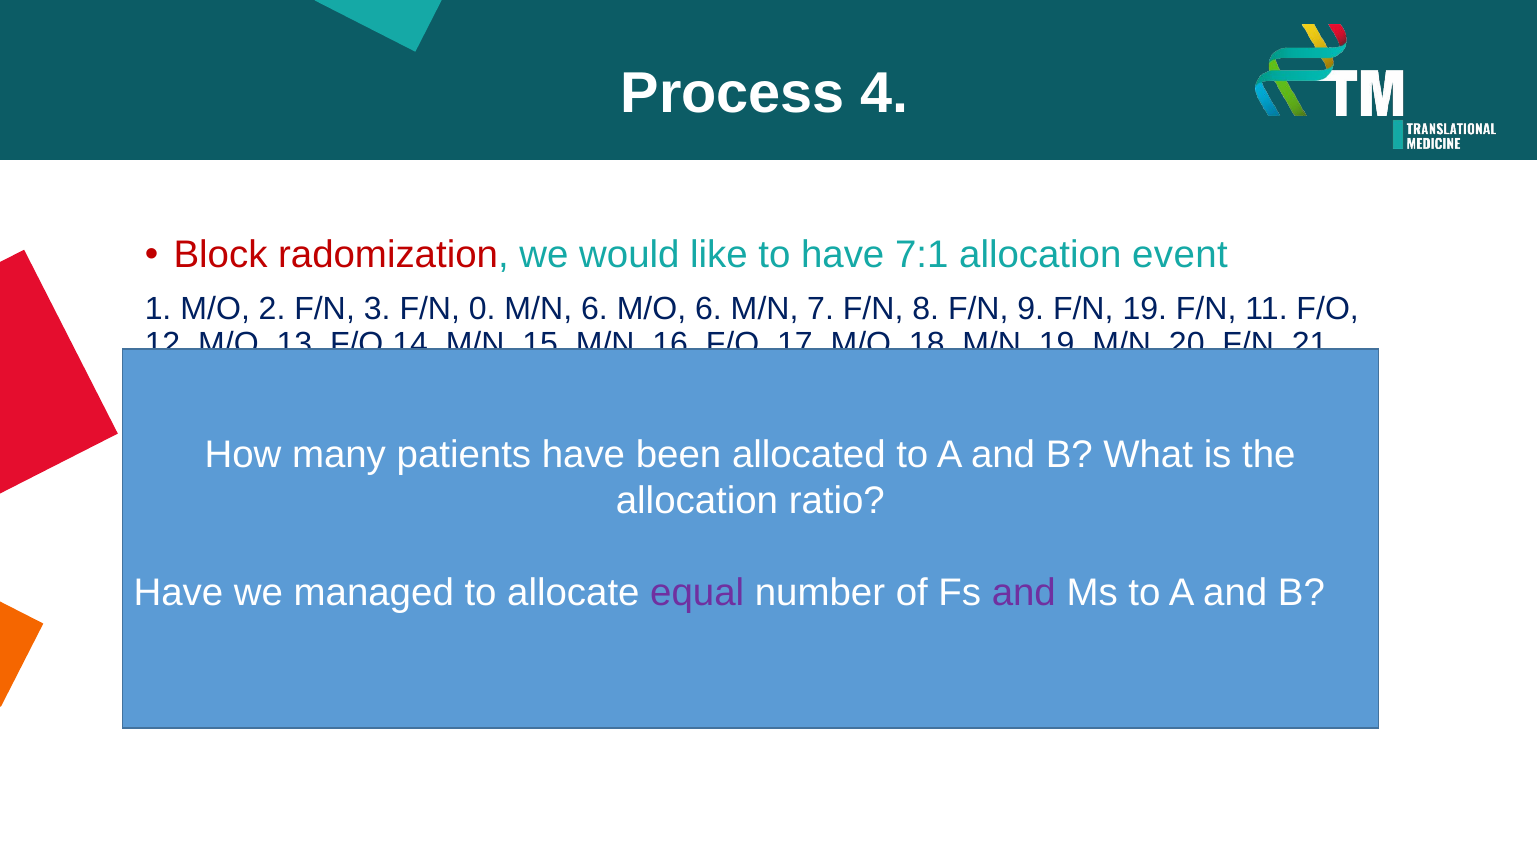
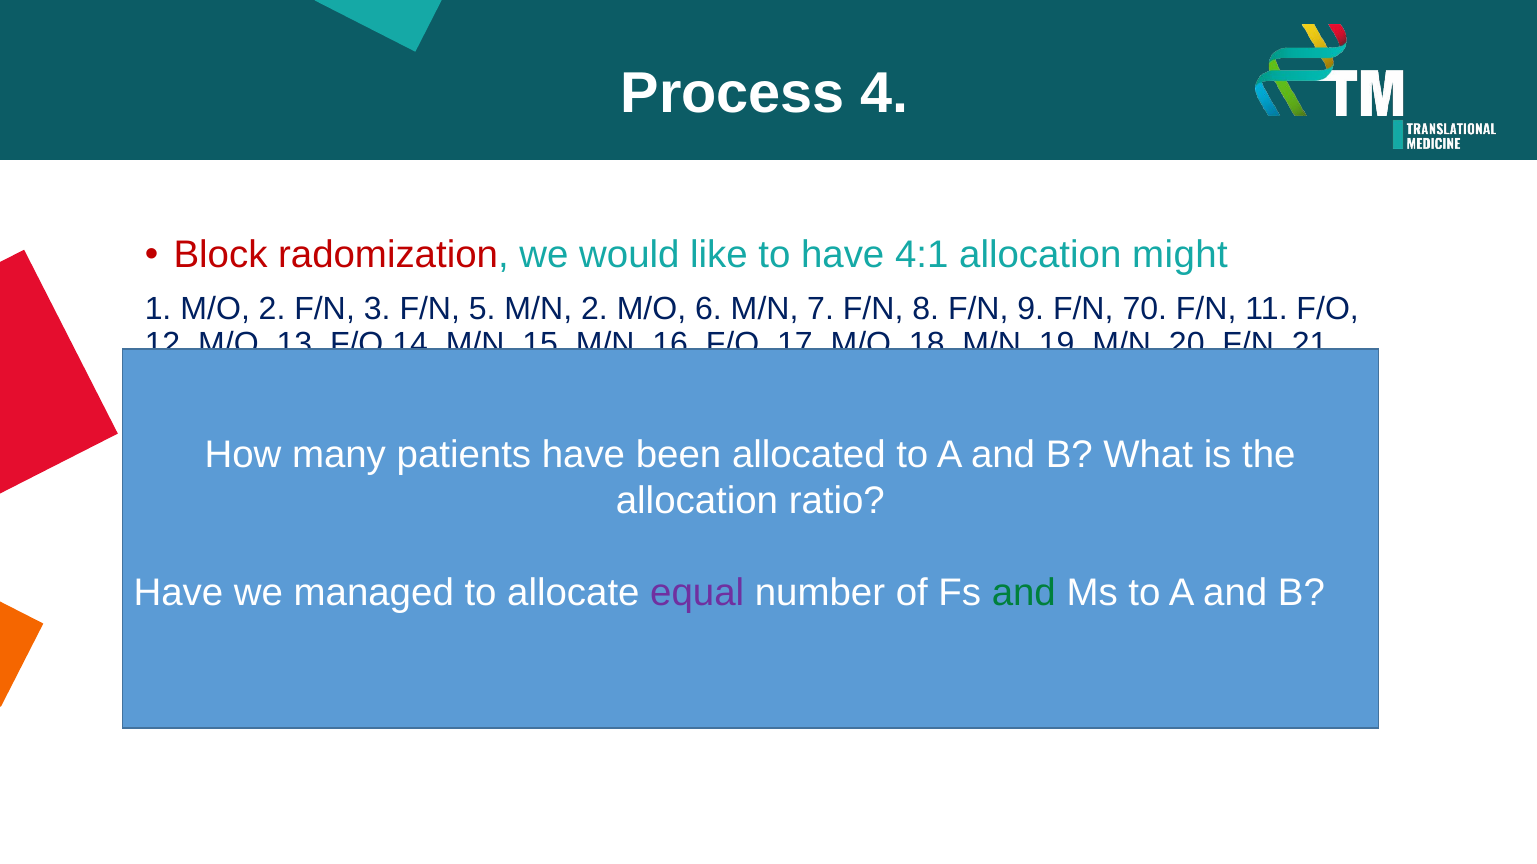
7:1: 7:1 -> 4:1 (922, 255)
event: event -> might (1180, 255)
0: 0 -> 5 (482, 309)
M/N 6: 6 -> 2 (594, 309)
F/N 19: 19 -> 70 (1145, 309)
and colour: purple -> green (1024, 594)
